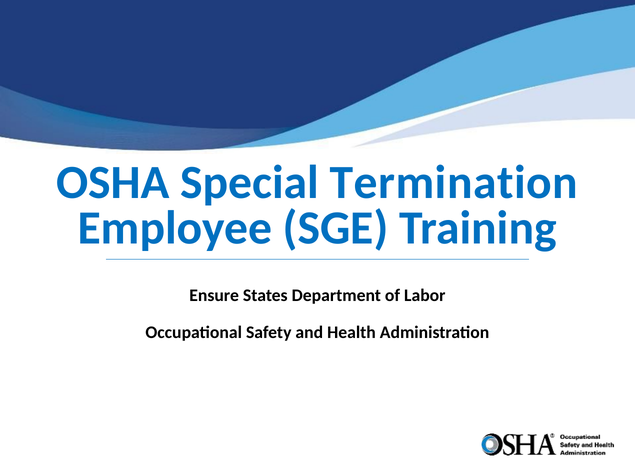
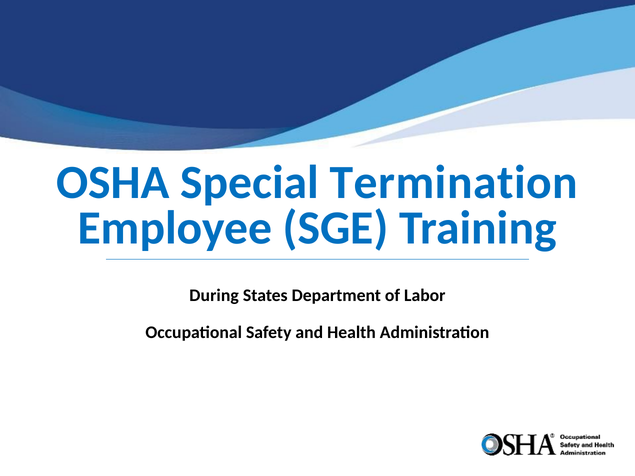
Ensure: Ensure -> During (214, 295)
